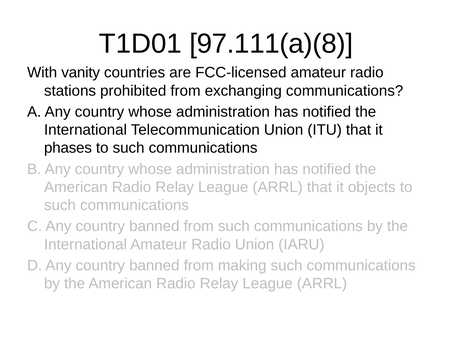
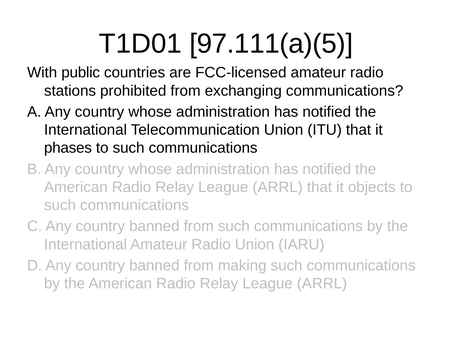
97.111(a)(8: 97.111(a)(8 -> 97.111(a)(5 (271, 44)
vanity: vanity -> public (81, 73)
